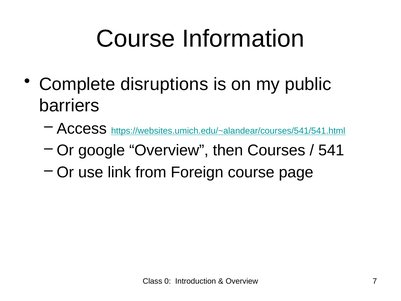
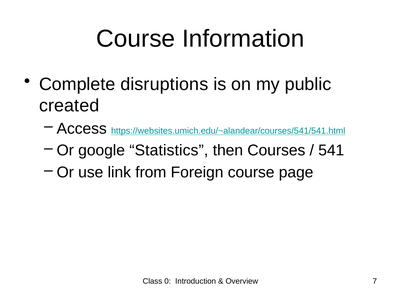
barriers: barriers -> created (69, 106)
google Overview: Overview -> Statistics (169, 150)
